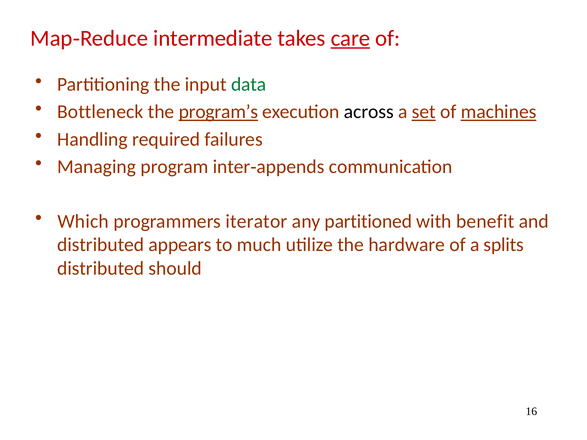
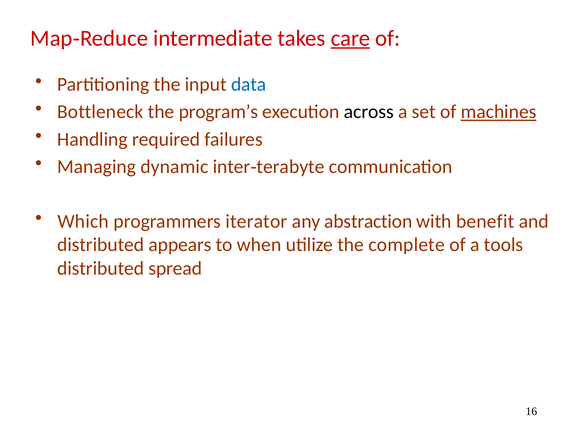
data colour: green -> blue (249, 85)
program’s underline: present -> none (218, 112)
set underline: present -> none (424, 112)
program: program -> dynamic (174, 167)
appends: appends -> terabyte (291, 167)
partitioned: partitioned -> abstraction (368, 221)
much: much -> when (259, 245)
hardware: hardware -> complete (407, 245)
splits: splits -> tools (504, 245)
should: should -> spread (175, 268)
